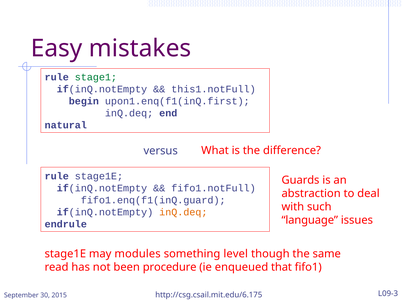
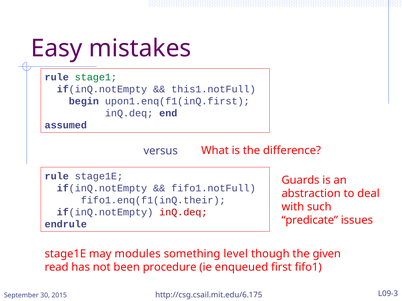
natural: natural -> assumed (66, 125)
fifo1.enq(f1(inQ.guard: fifo1.enq(f1(inQ.guard -> fifo1.enq(f1(inQ.their (153, 200)
inQ.deq colour: orange -> red (183, 212)
language: language -> predicate (310, 221)
same: same -> given (327, 254)
that: that -> first (281, 268)
